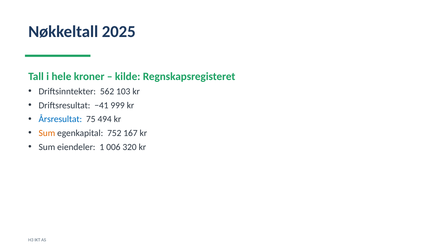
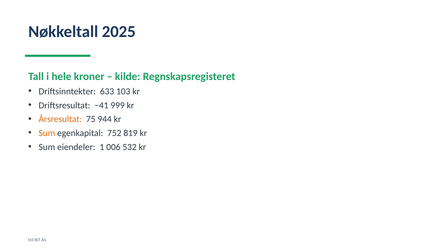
562: 562 -> 633 (107, 91)
Årsresultat colour: blue -> orange (60, 119)
494: 494 -> 944 (105, 119)
167: 167 -> 819 (130, 133)
320: 320 -> 532 (130, 147)
